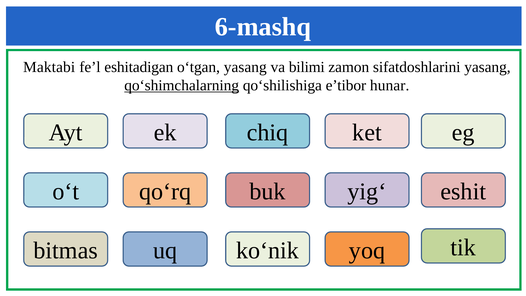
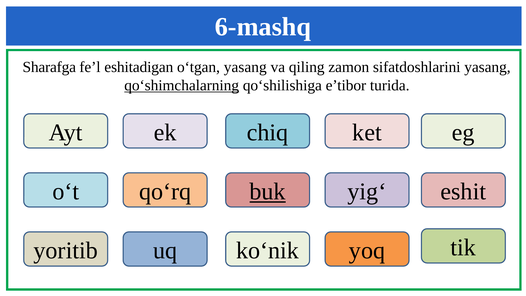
Maktabi: Maktabi -> Sharafga (49, 67)
bilimi: bilimi -> qiling (307, 67)
hunar: hunar -> turida (390, 85)
buk underline: none -> present (268, 192)
bitmas: bitmas -> yoritib (66, 251)
